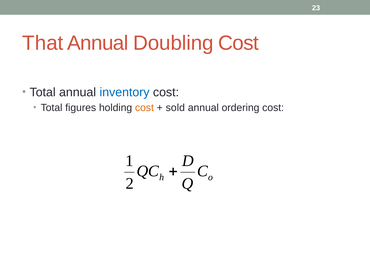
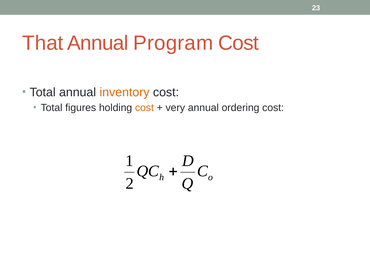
Doubling: Doubling -> Program (173, 43)
inventory colour: blue -> orange (125, 92)
sold: sold -> very (175, 108)
